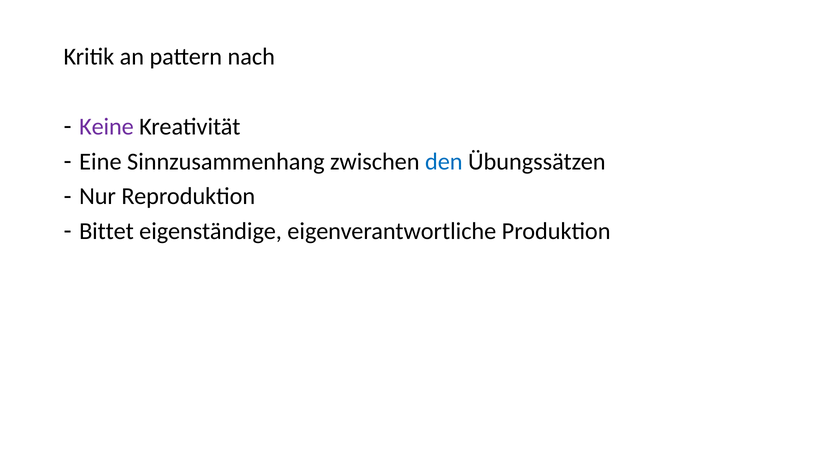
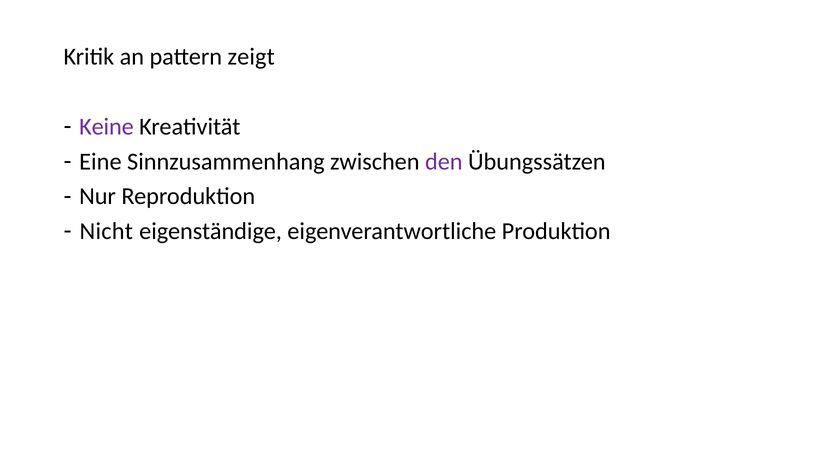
nach: nach -> zeigt (251, 57)
den colour: blue -> purple (444, 161)
Bittet: Bittet -> Nicht (106, 231)
